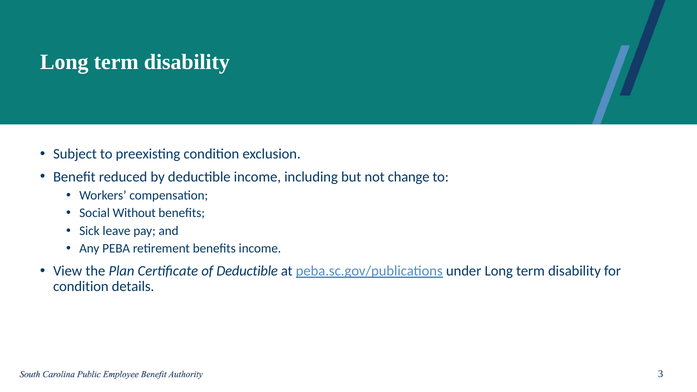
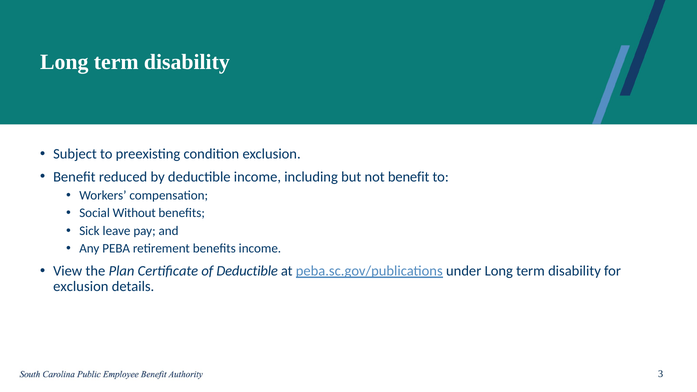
not change: change -> benefit (409, 177)
condition: condition -> exclusion (81, 287)
